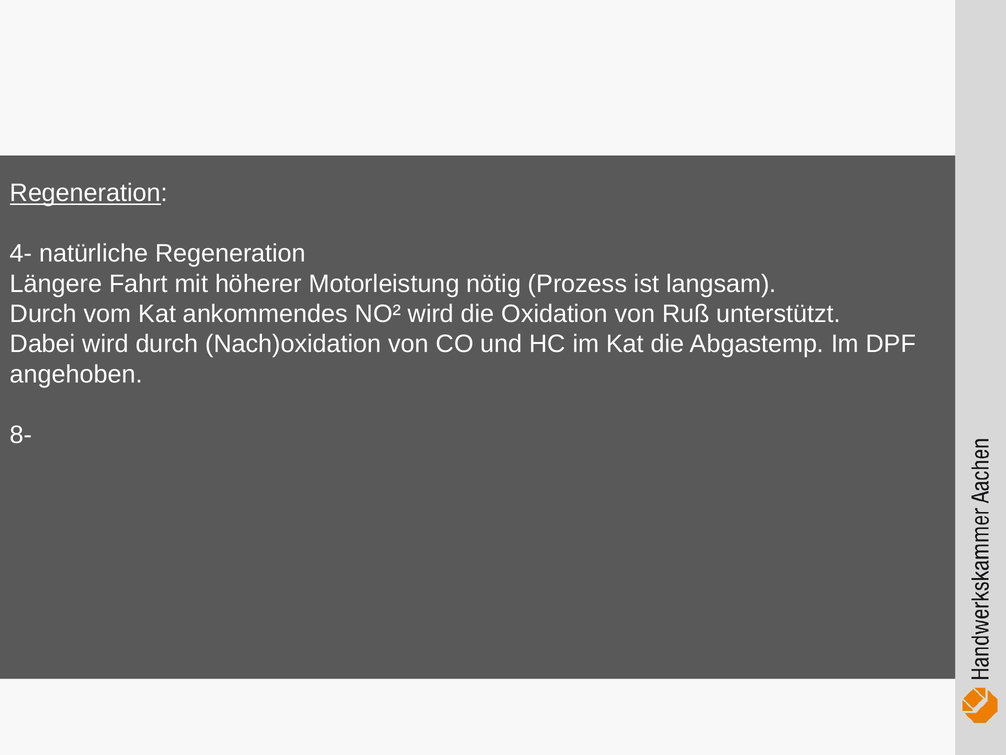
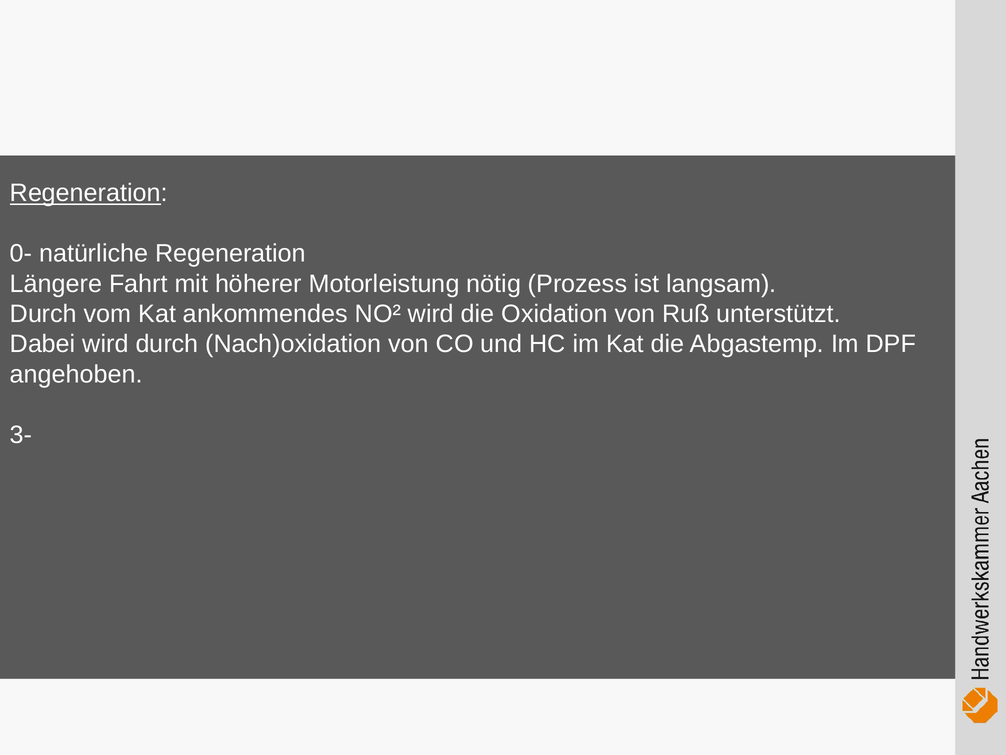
4-: 4- -> 0- (21, 253)
8-: 8- -> 3- (21, 434)
